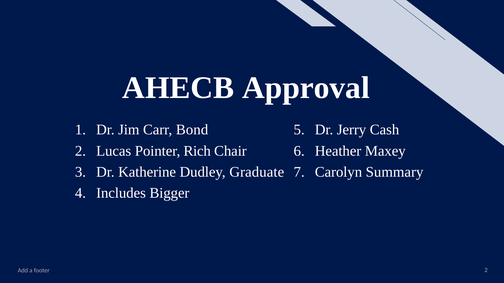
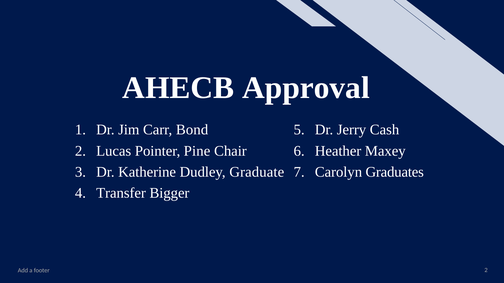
Rich: Rich -> Pine (197, 151)
Summary: Summary -> Graduates (395, 172)
Includes: Includes -> Transfer (121, 193)
